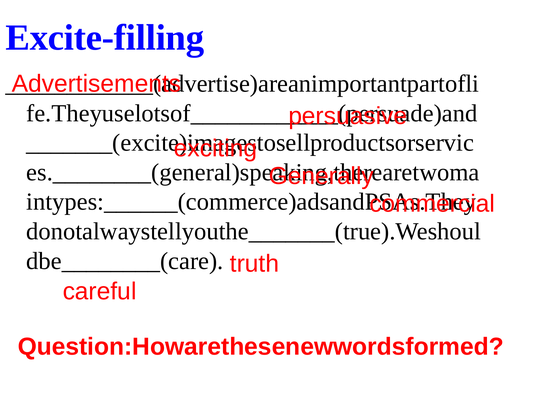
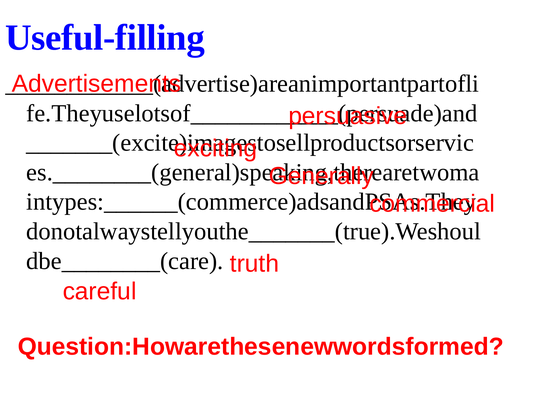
Excite-filling: Excite-filling -> Useful-filling (105, 38)
